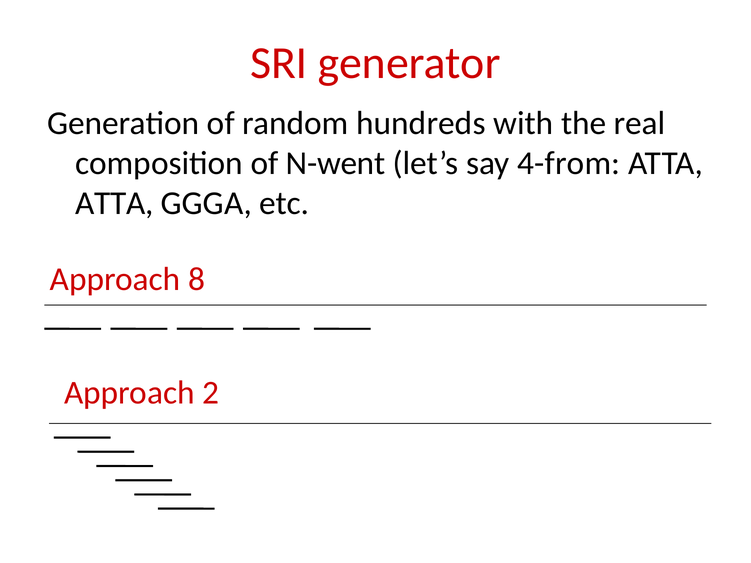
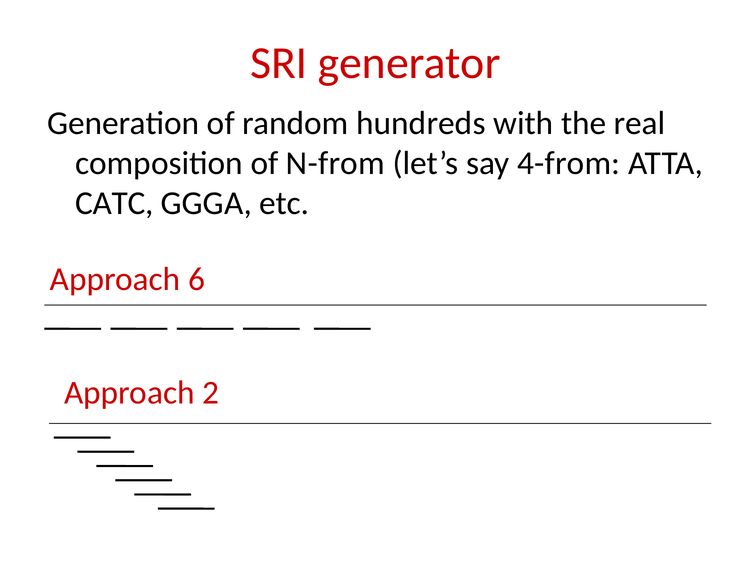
N-went: N-went -> N-from (335, 163)
ATTA: ATTA -> CATC (114, 203)
8: 8 -> 6 (197, 279)
